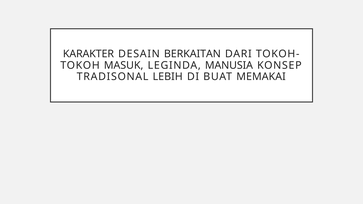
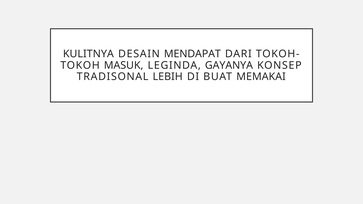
KARAKTER: KARAKTER -> KULITNYA (88, 54)
BERKAITAN: BERKAITAN -> MENDAPAT (192, 54)
MANUSIA: MANUSIA -> GAYANYA (229, 65)
